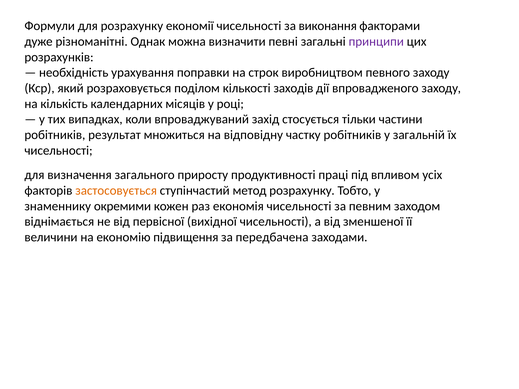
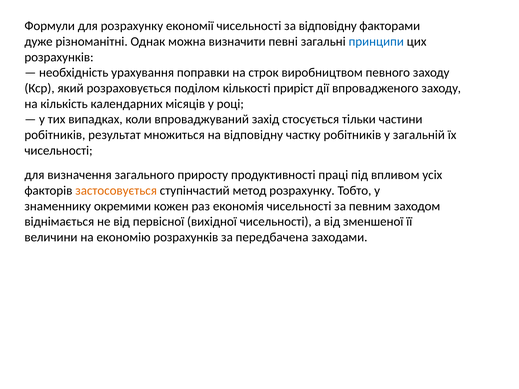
за виконання: виконання -> відповідну (328, 26)
принципи colour: purple -> blue (376, 42)
заходів: заходів -> приріст (293, 88)
економію підвищення: підвищення -> розрахунків (186, 237)
